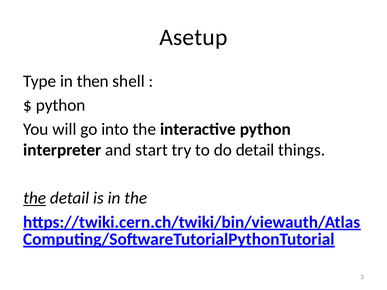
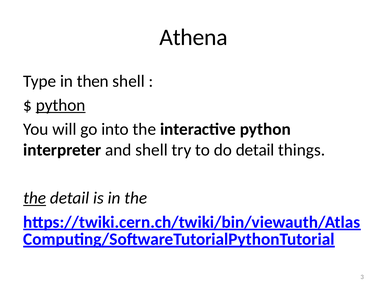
Asetup: Asetup -> Athena (194, 37)
python underline: none -> present (61, 105)
and start: start -> shell (152, 150)
